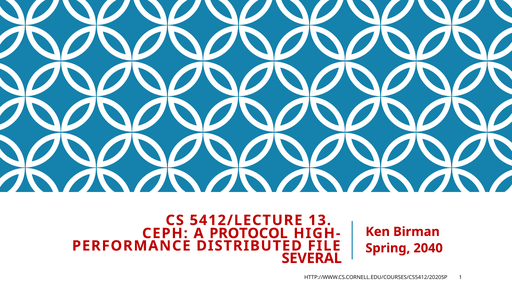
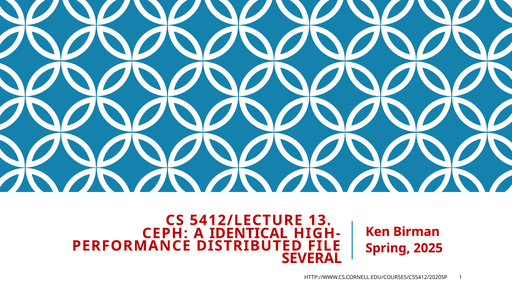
PROTOCOL: PROTOCOL -> IDENTICAL (248, 233)
2040: 2040 -> 2025 (428, 248)
